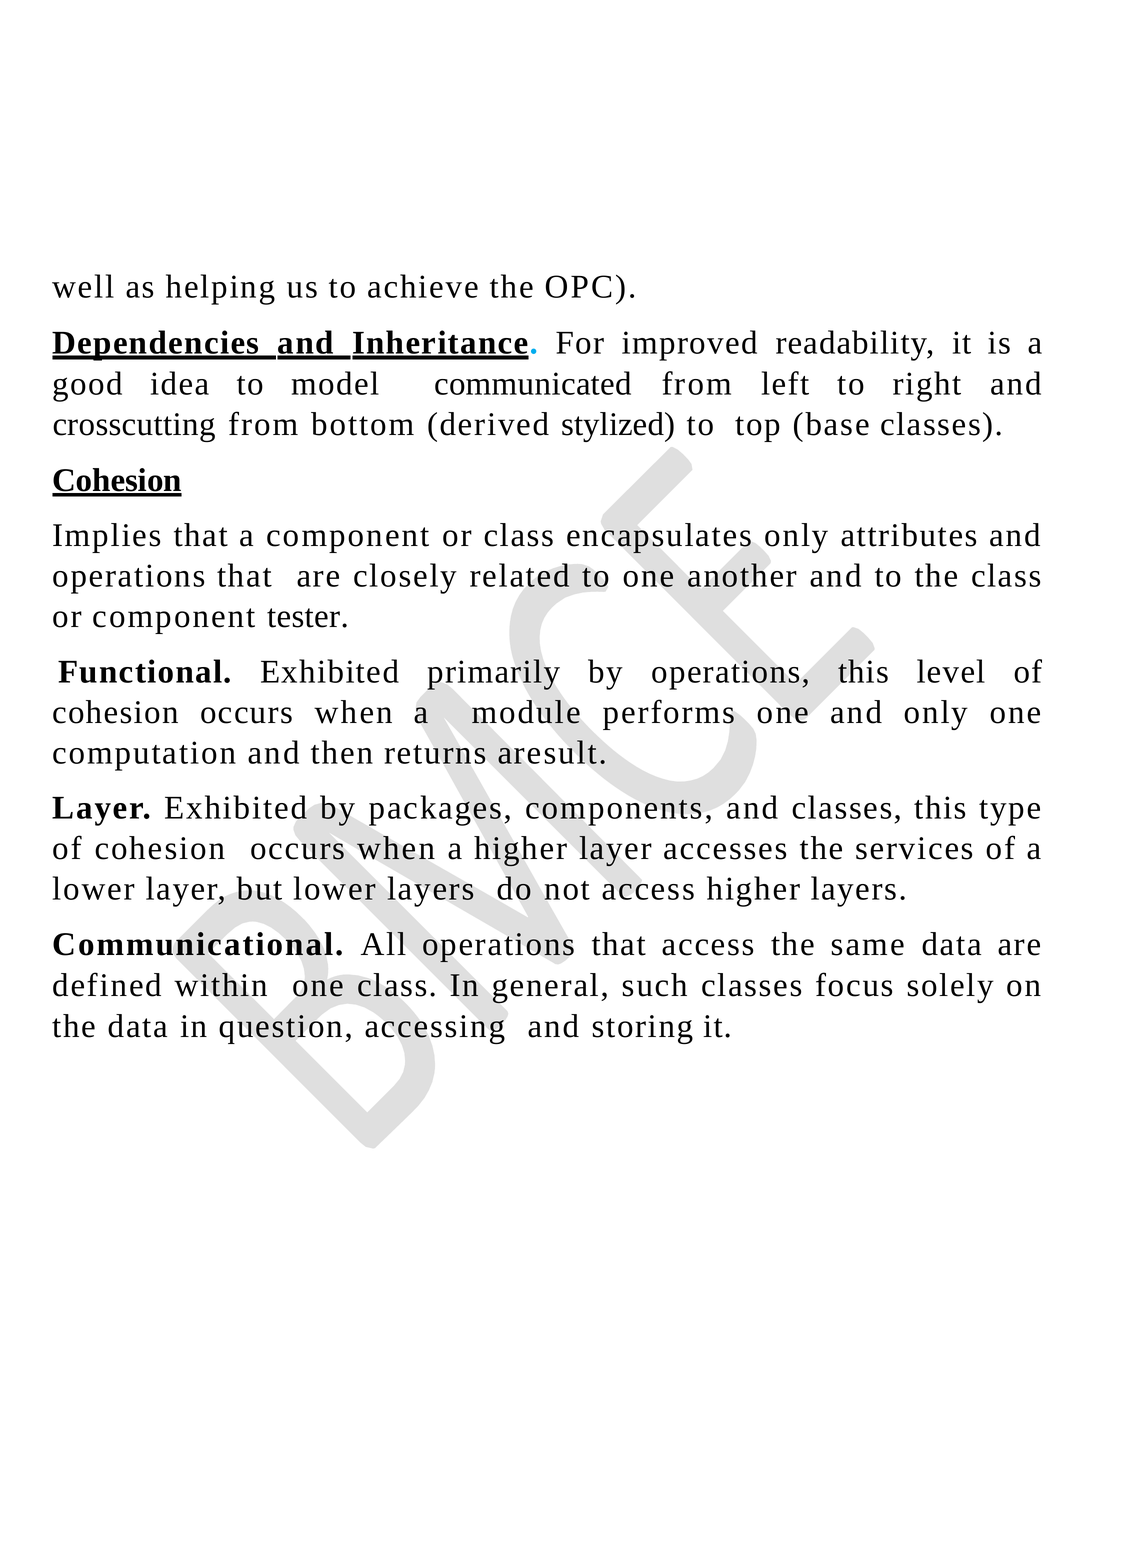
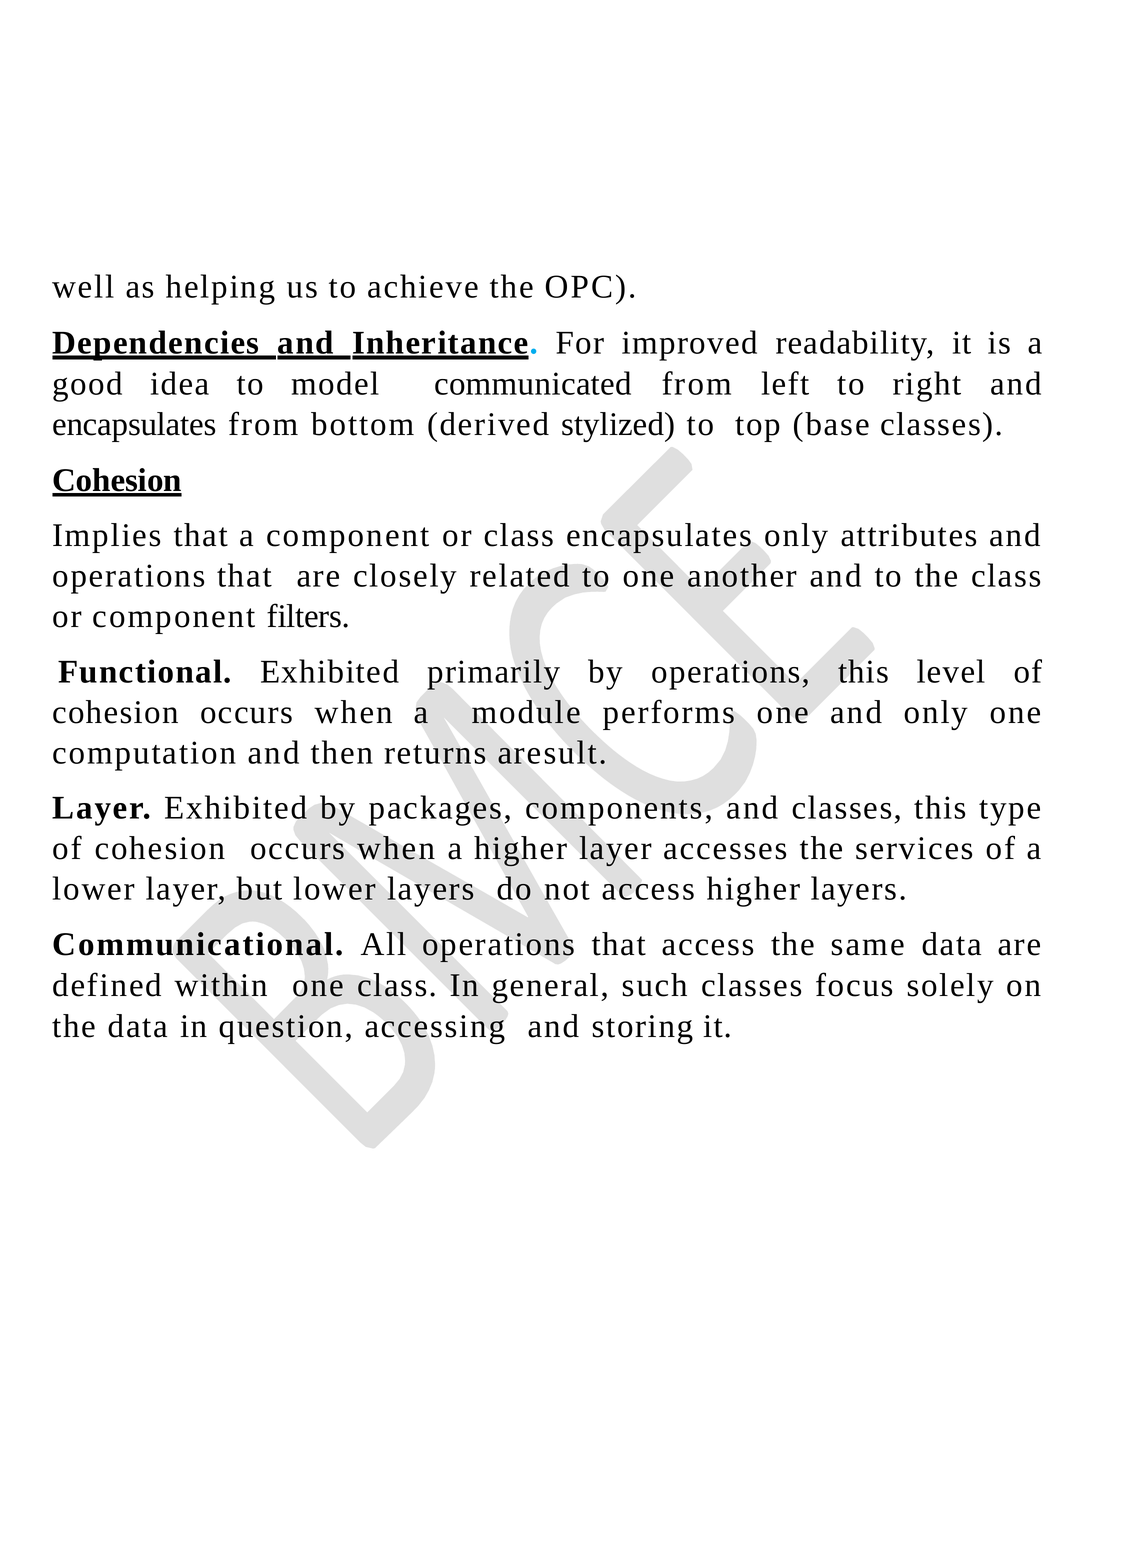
crosscutting: crosscutting -> encapsulates (134, 424)
tester: tester -> filters (308, 616)
